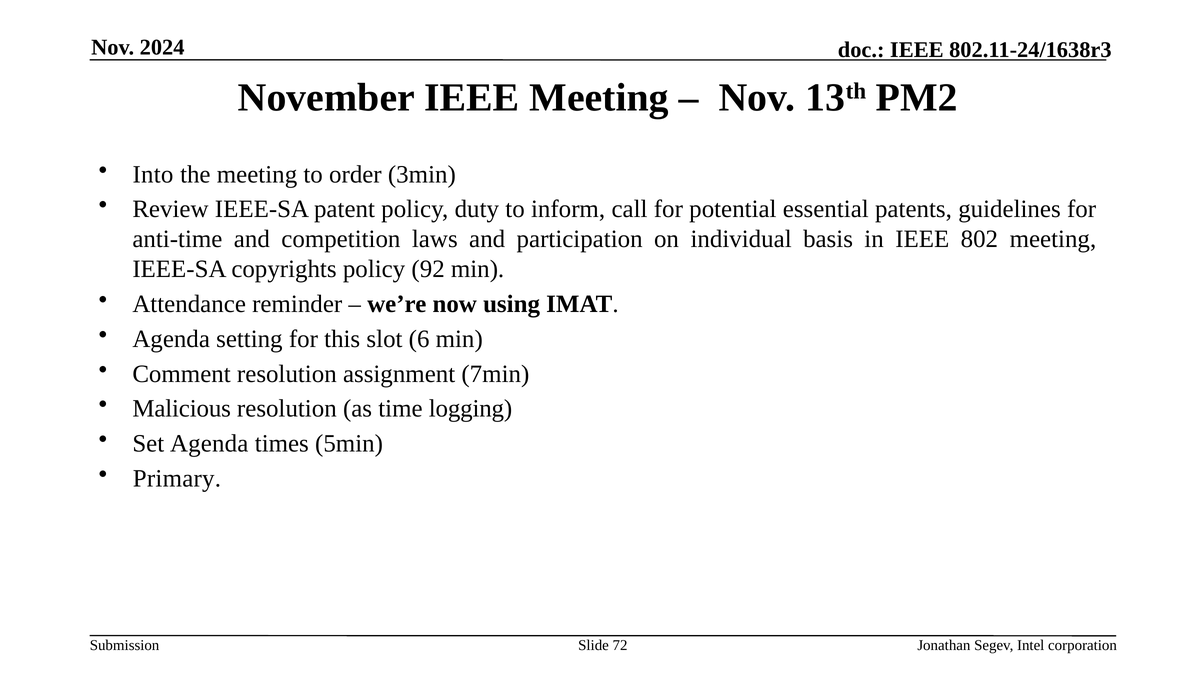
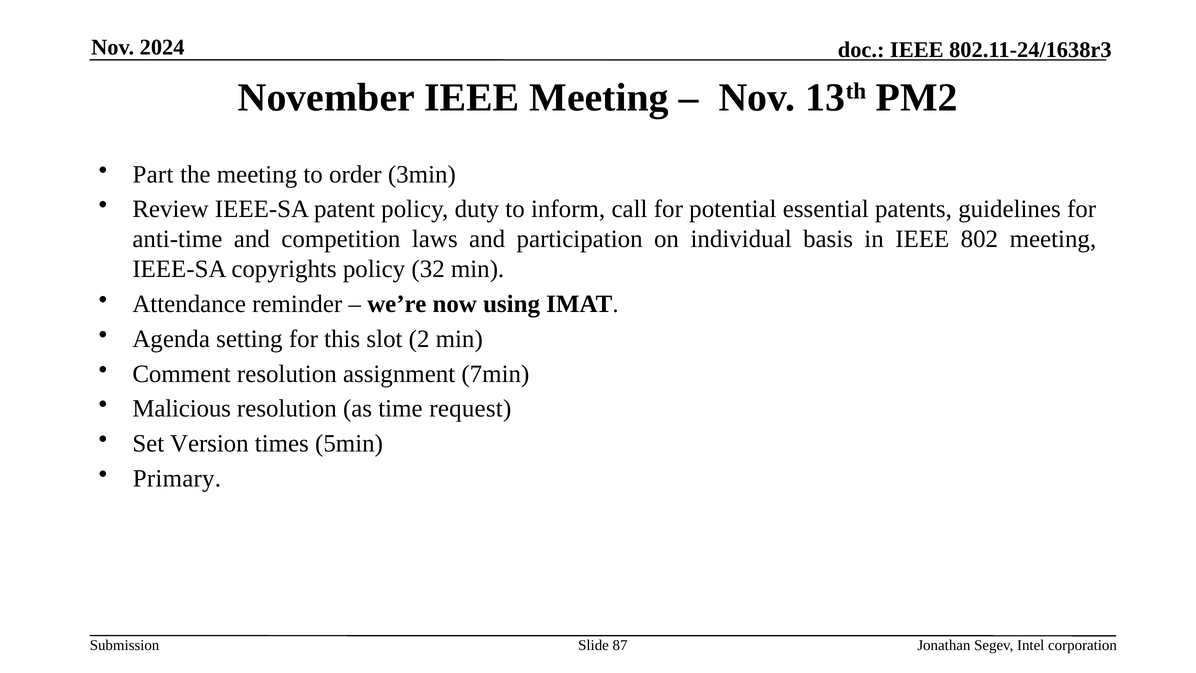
Into: Into -> Part (153, 174)
92: 92 -> 32 (428, 269)
6: 6 -> 2 (419, 339)
logging: logging -> request (470, 409)
Set Agenda: Agenda -> Version (209, 443)
72: 72 -> 87 (620, 645)
